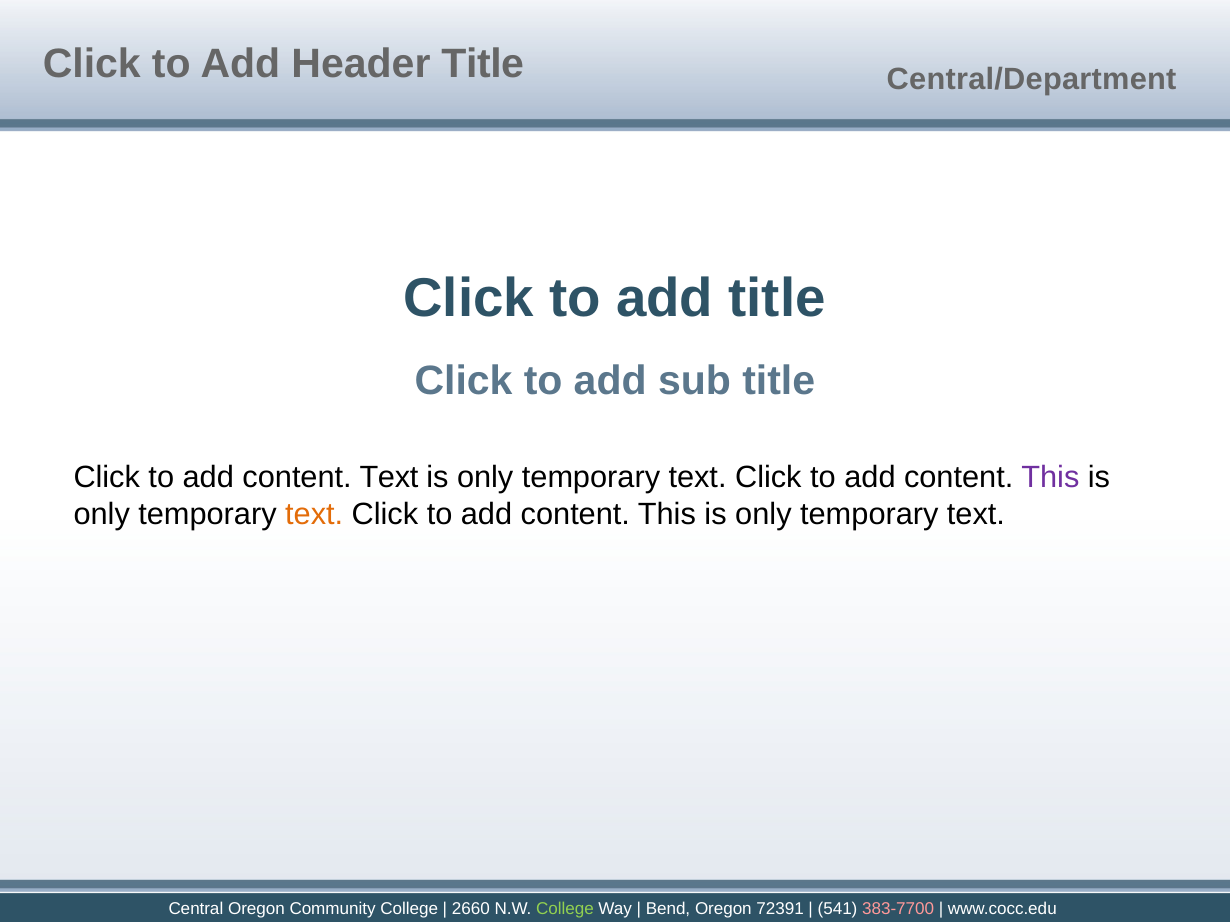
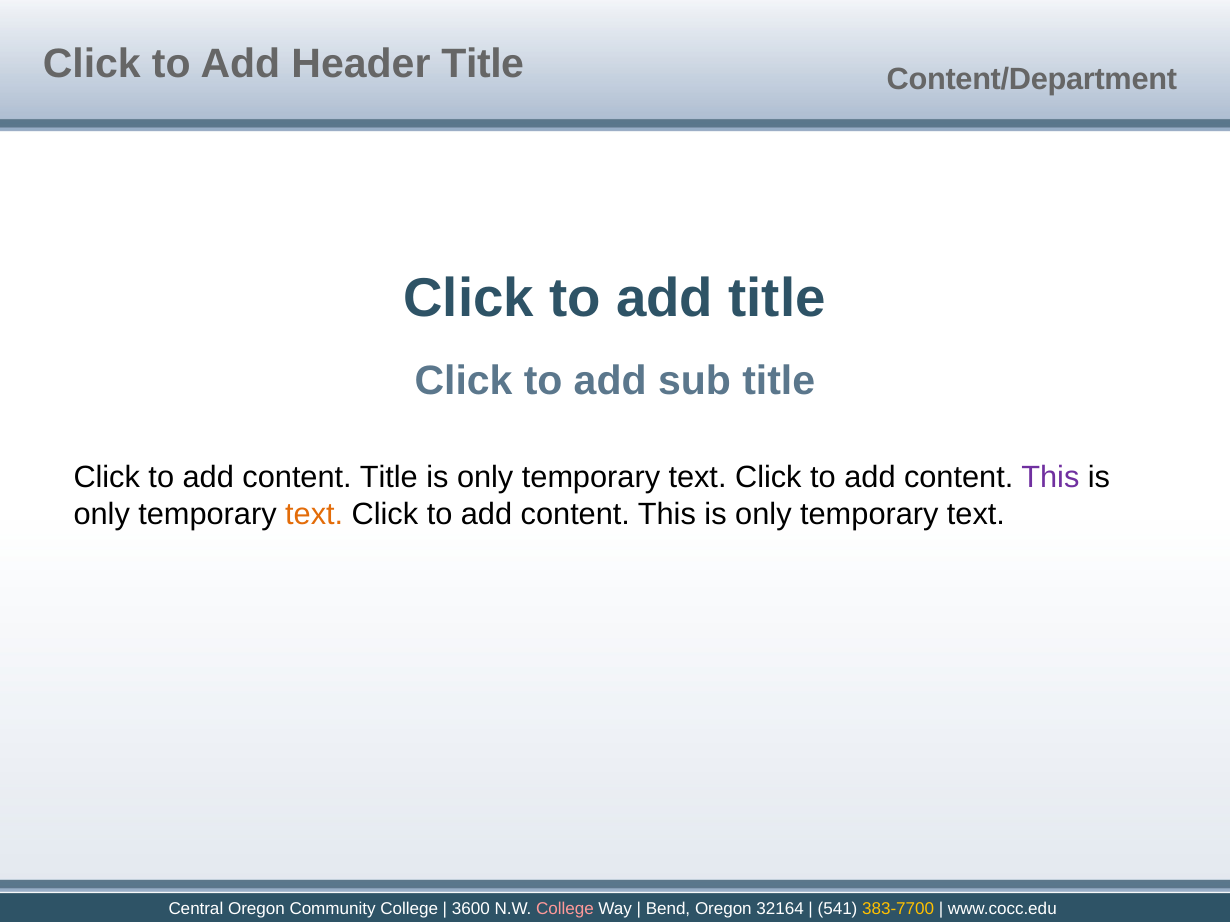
Central/Department: Central/Department -> Content/Department (1032, 79)
content Text: Text -> Title (389, 478)
2660: 2660 -> 3600 (471, 909)
College colour: light green -> pink (565, 909)
72391: 72391 -> 32164 (780, 909)
383-7700 colour: pink -> yellow (898, 909)
